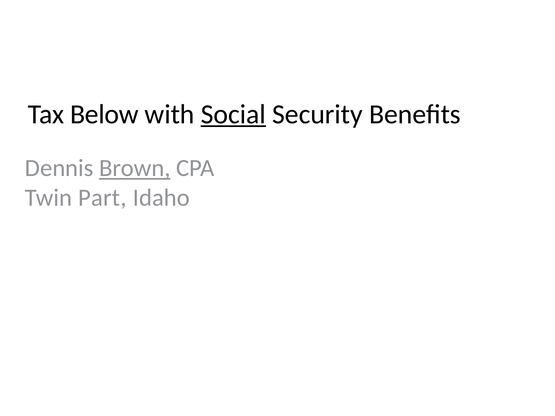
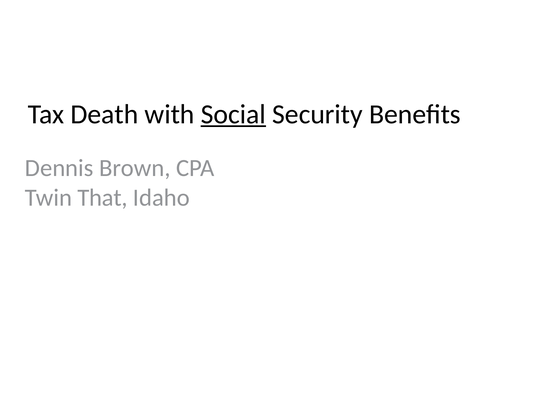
Below: Below -> Death (104, 114)
Brown underline: present -> none (135, 168)
Part: Part -> That (103, 198)
